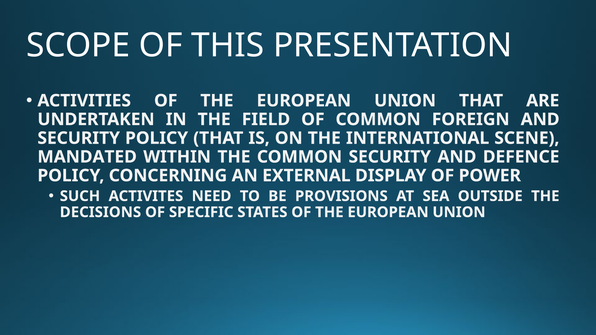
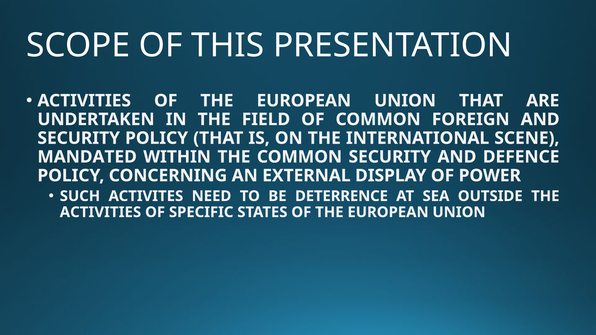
PROVISIONS: PROVISIONS -> DETERRENCE (341, 196)
DECISIONS: DECISIONS -> ACTIVITIES (100, 212)
